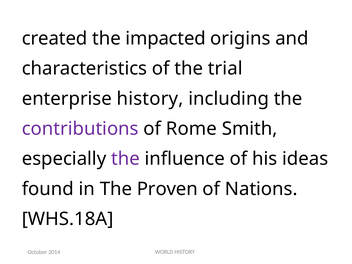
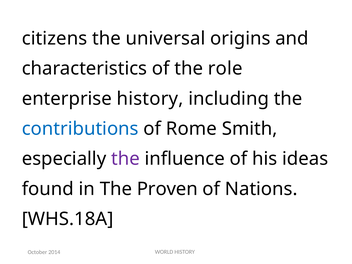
created: created -> citizens (55, 38)
impacted: impacted -> universal (165, 38)
trial: trial -> role (225, 69)
contributions colour: purple -> blue (80, 129)
